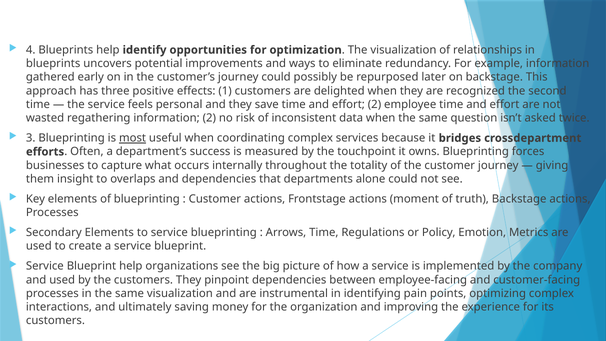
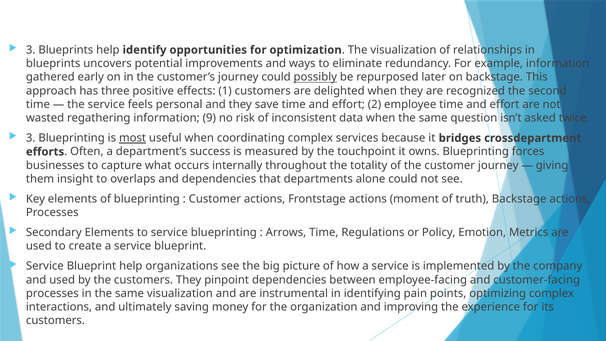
4: 4 -> 3 (31, 50)
possibly underline: none -> present (315, 77)
information 2: 2 -> 9 (209, 118)
